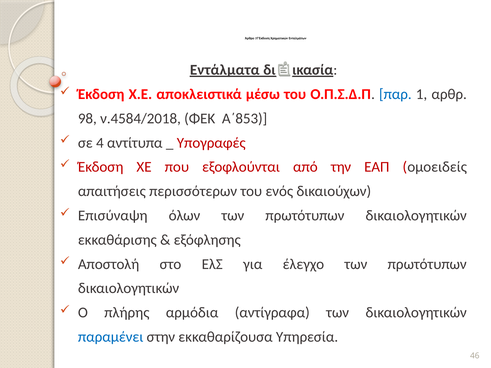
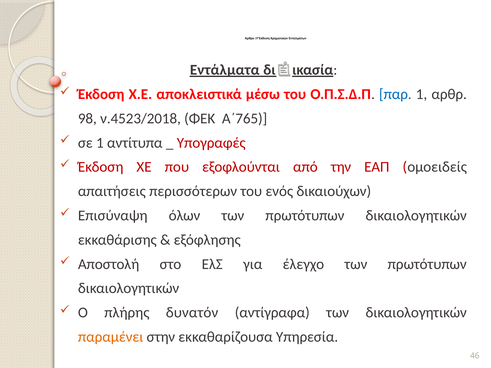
ν.4584/2018: ν.4584/2018 -> ν.4523/2018 (141, 119)
Α΄853: Α΄853 -> Α΄765 (245, 119)
σε 4: 4 -> 1 (100, 143)
αρμόδια: αρμόδια -> δυνατόν (192, 313)
παραμένει colour: blue -> orange (111, 337)
